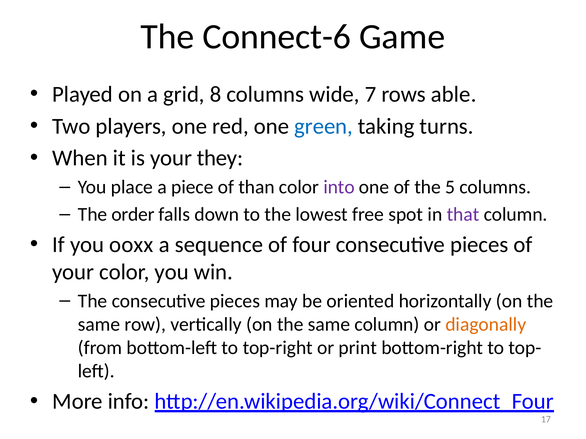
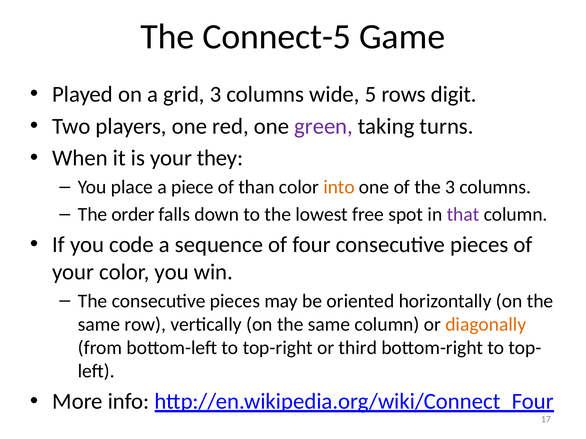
Connect-6: Connect-6 -> Connect-5 (277, 37)
grid 8: 8 -> 3 (216, 94)
7: 7 -> 5 (371, 94)
able: able -> digit (454, 94)
green colour: blue -> purple (324, 126)
into colour: purple -> orange (339, 187)
the 5: 5 -> 3 (450, 187)
ooxx: ooxx -> code (131, 245)
print: print -> third (358, 348)
